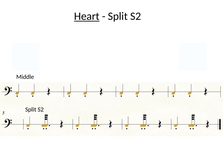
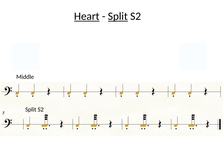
Split underline: none -> present (118, 16)
